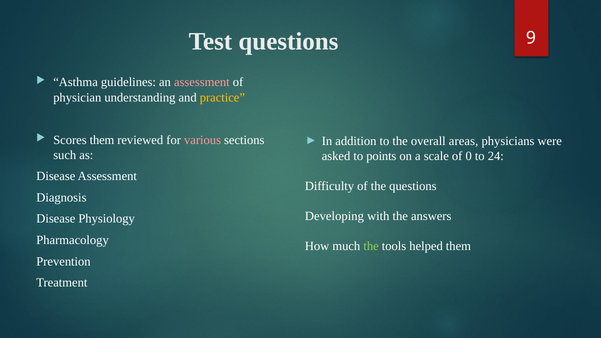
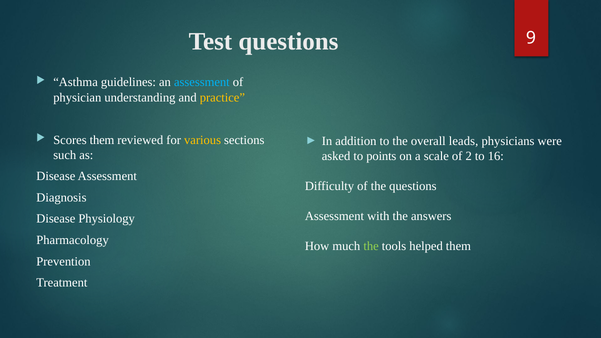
assessment colour: pink -> light blue (202, 82)
various colour: pink -> yellow (203, 140)
areas: areas -> leads (464, 141)
0: 0 -> 2 (469, 156)
24: 24 -> 16 (496, 156)
Developing: Developing -> Assessment (334, 216)
